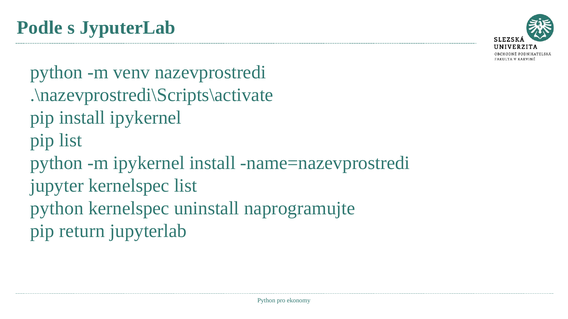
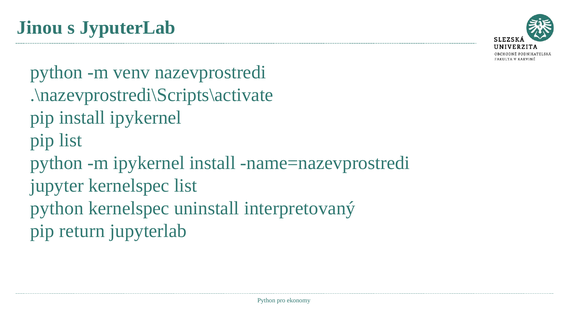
Podle: Podle -> Jinou (40, 28)
naprogramujte: naprogramujte -> interpretovaný (300, 209)
